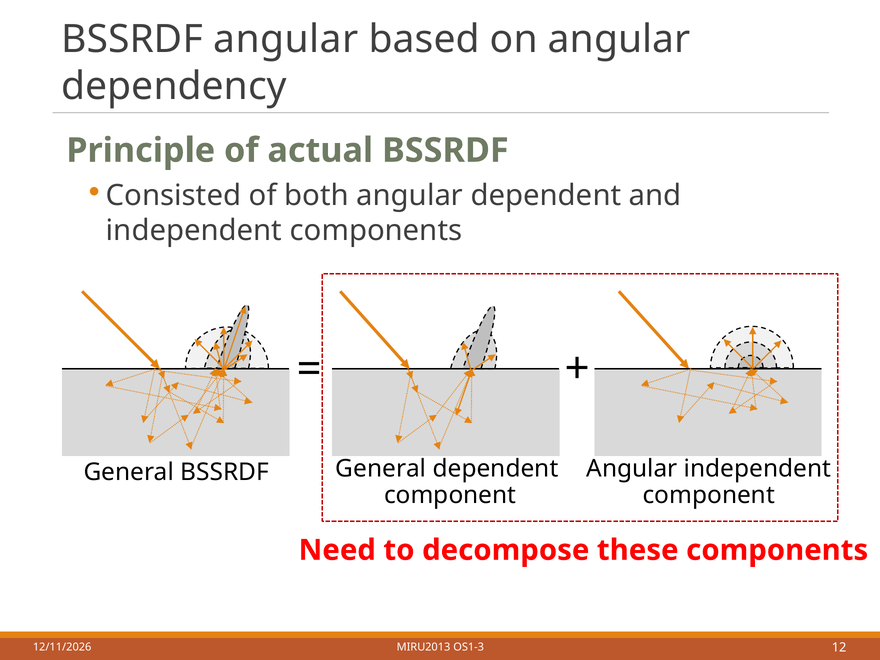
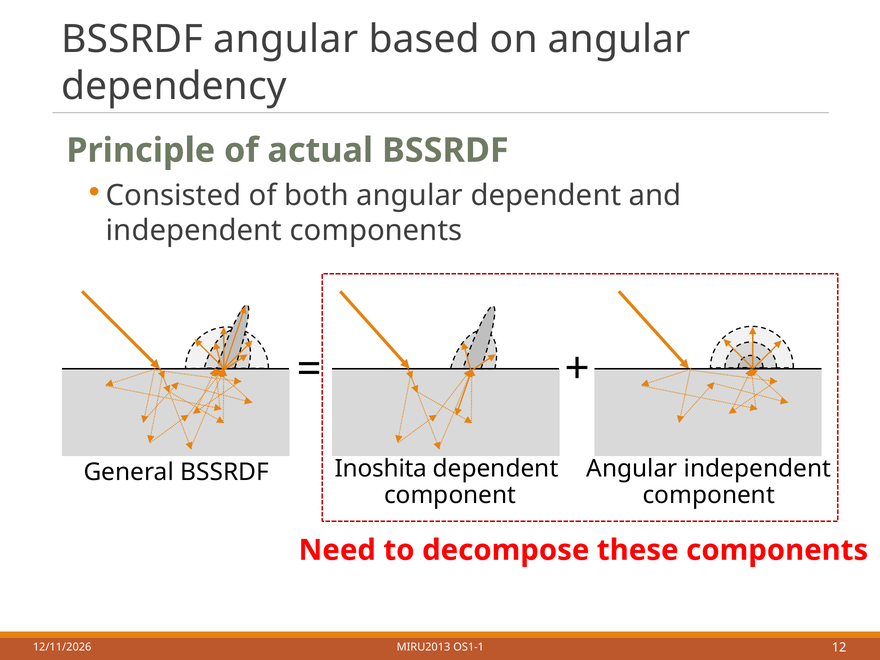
BSSRDF General: General -> Inoshita (381, 469)
OS1-3: OS1-3 -> OS1-1 (469, 647)
